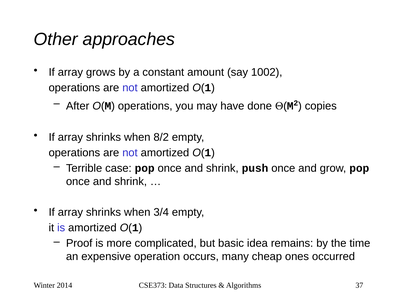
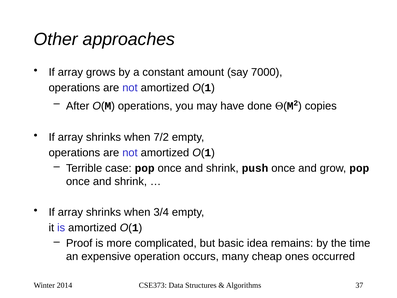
1002: 1002 -> 7000 (267, 72)
8/2: 8/2 -> 7/2 (161, 137)
